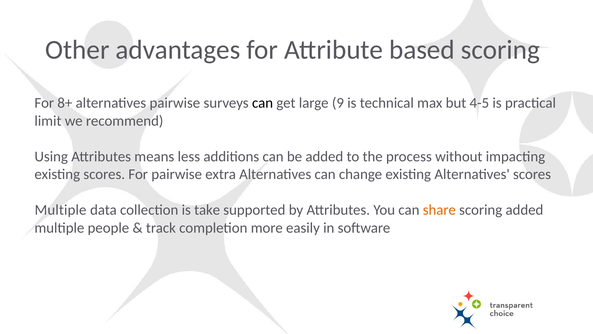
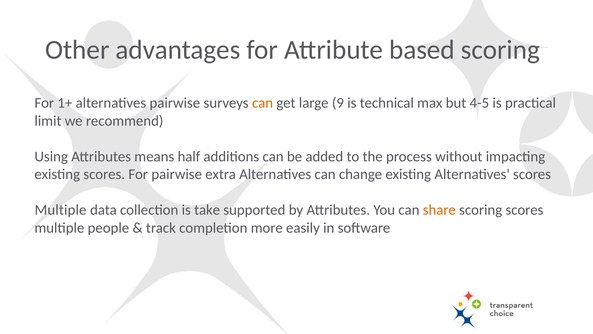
8+: 8+ -> 1+ (65, 103)
can colour: black -> orange (263, 103)
less: less -> half (189, 156)
scoring added: added -> scores (524, 210)
